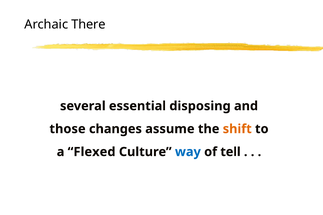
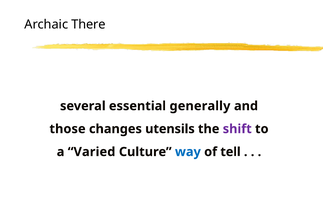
disposing: disposing -> generally (200, 106)
assume: assume -> utensils (170, 129)
shift colour: orange -> purple (237, 129)
Flexed: Flexed -> Varied (92, 152)
